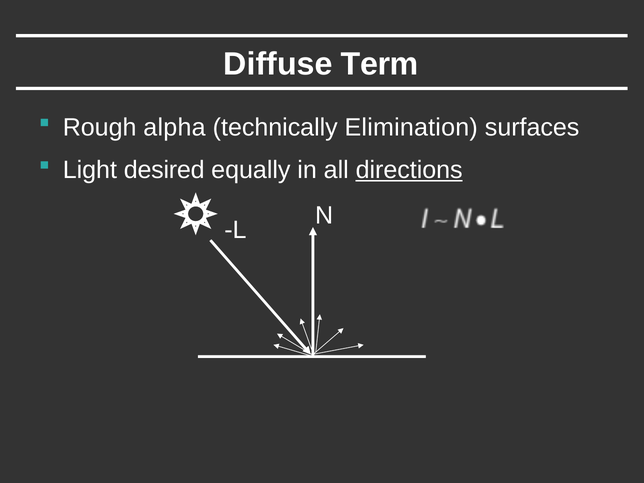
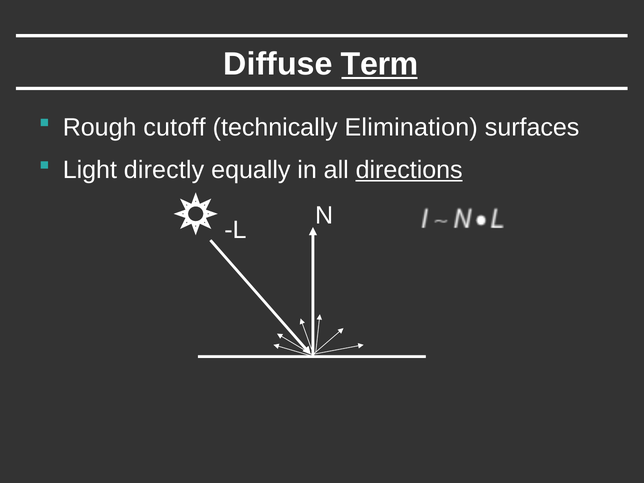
Term underline: none -> present (380, 64)
alpha: alpha -> cutoff (175, 128)
desired: desired -> directly (164, 170)
